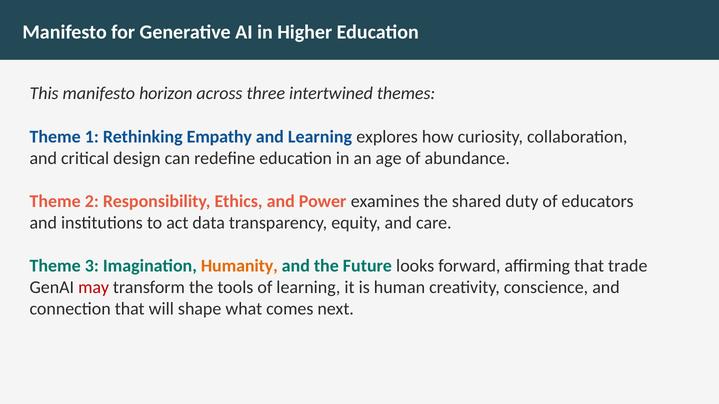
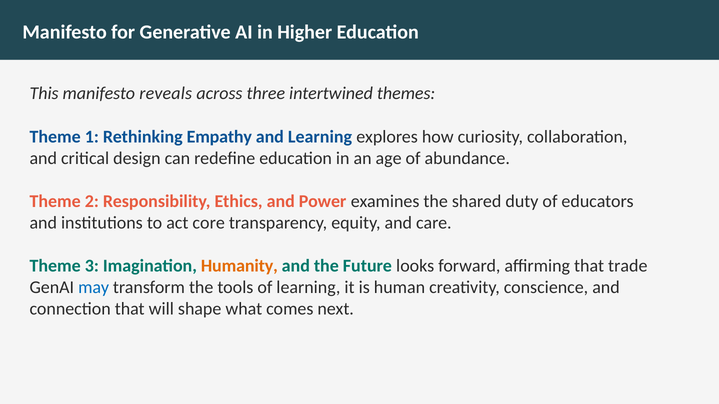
horizon: horizon -> reveals (166, 94)
data: data -> core (209, 223)
may colour: red -> blue (94, 288)
